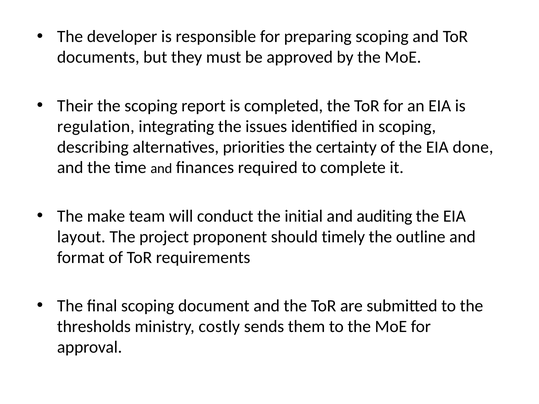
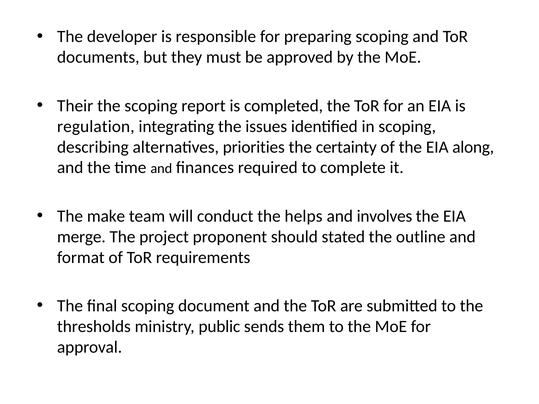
done: done -> along (473, 147)
initial: initial -> helps (304, 216)
auditing: auditing -> involves (384, 216)
layout: layout -> merge (81, 237)
timely: timely -> stated (343, 237)
costly: costly -> public (219, 327)
